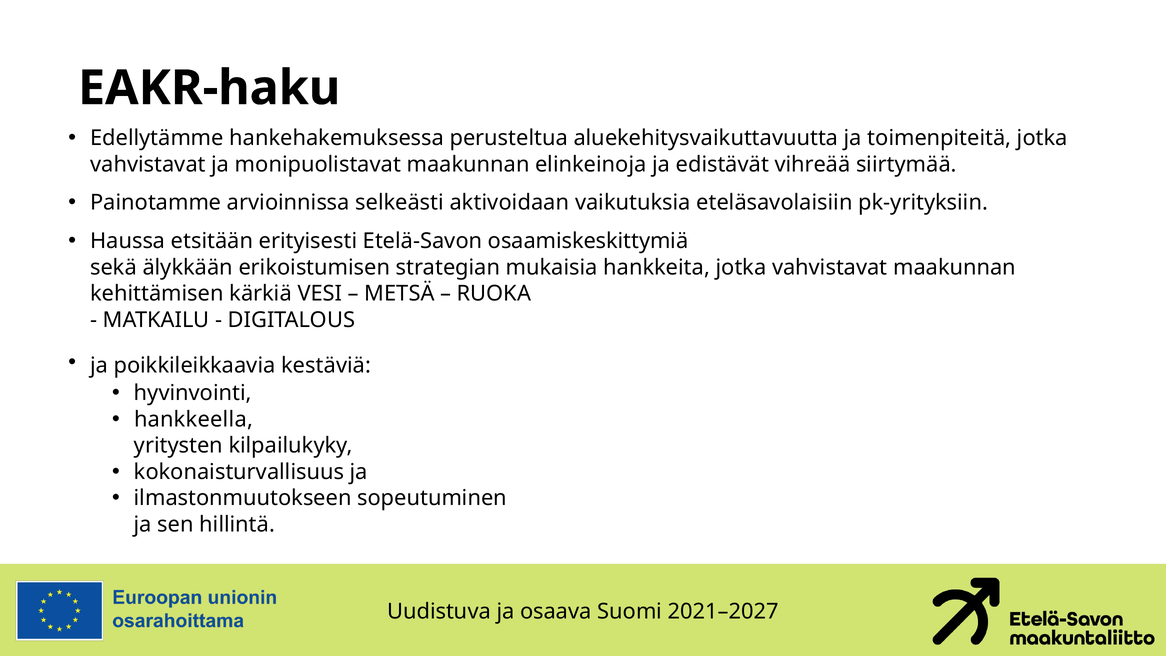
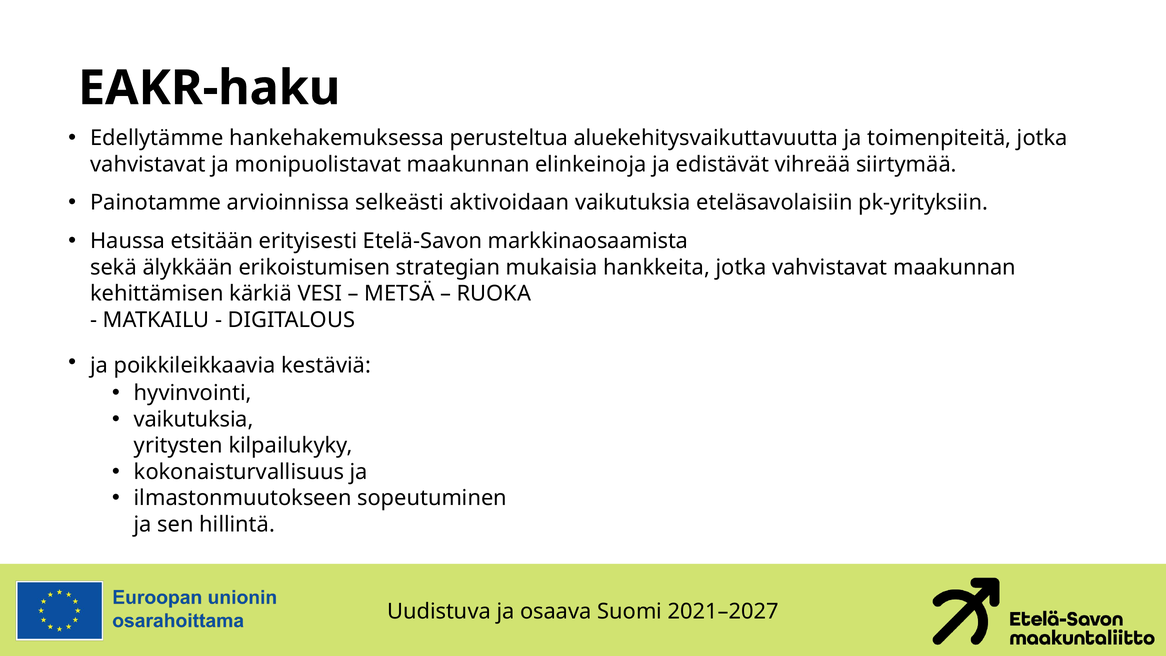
osaamiskeskittymiä: osaamiskeskittymiä -> markkinaosaamista (588, 241)
hankkeella: hankkeella -> vaikutuksia (194, 419)
